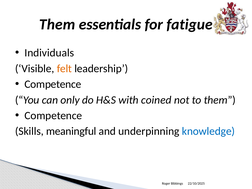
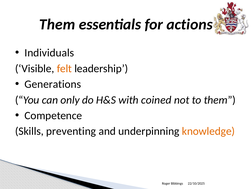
fatigue: fatigue -> actions (190, 24)
Competence: Competence -> Generations (53, 84)
meaningful: meaningful -> preventing (71, 131)
knowledge colour: blue -> orange (208, 131)
